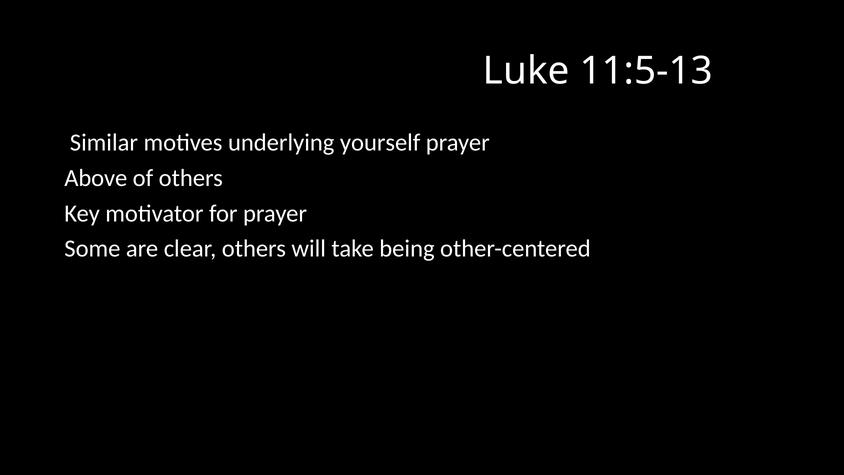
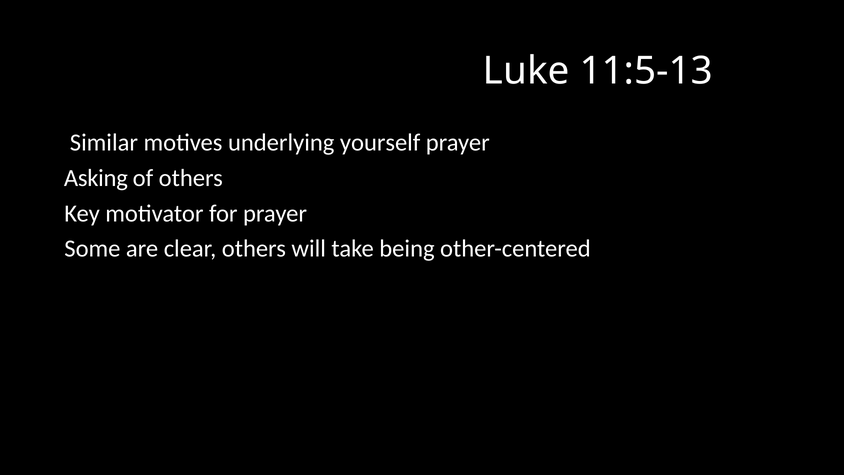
Above: Above -> Asking (96, 178)
